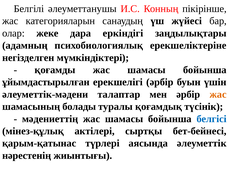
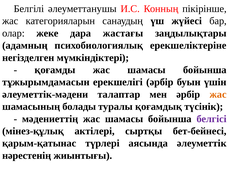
еркіндігі: еркіндігі -> жастағы (123, 33)
ұйымдастырылған: ұйымдастырылған -> тұжырымдамасын (46, 82)
белгісі colour: blue -> purple (211, 119)
